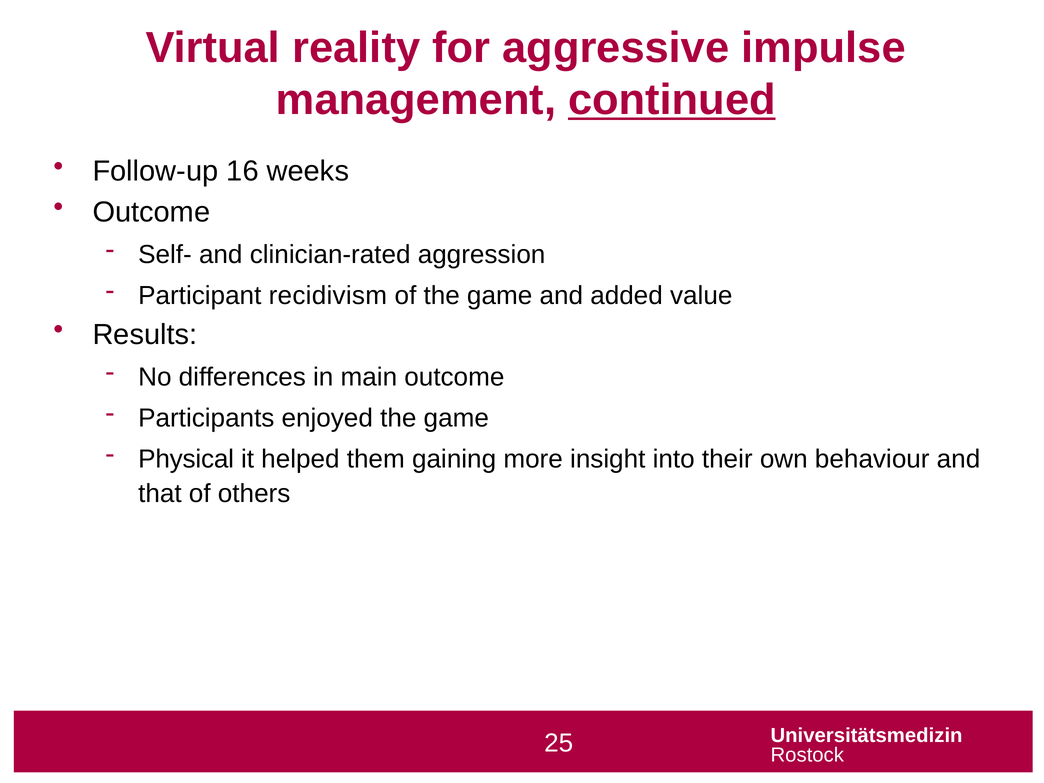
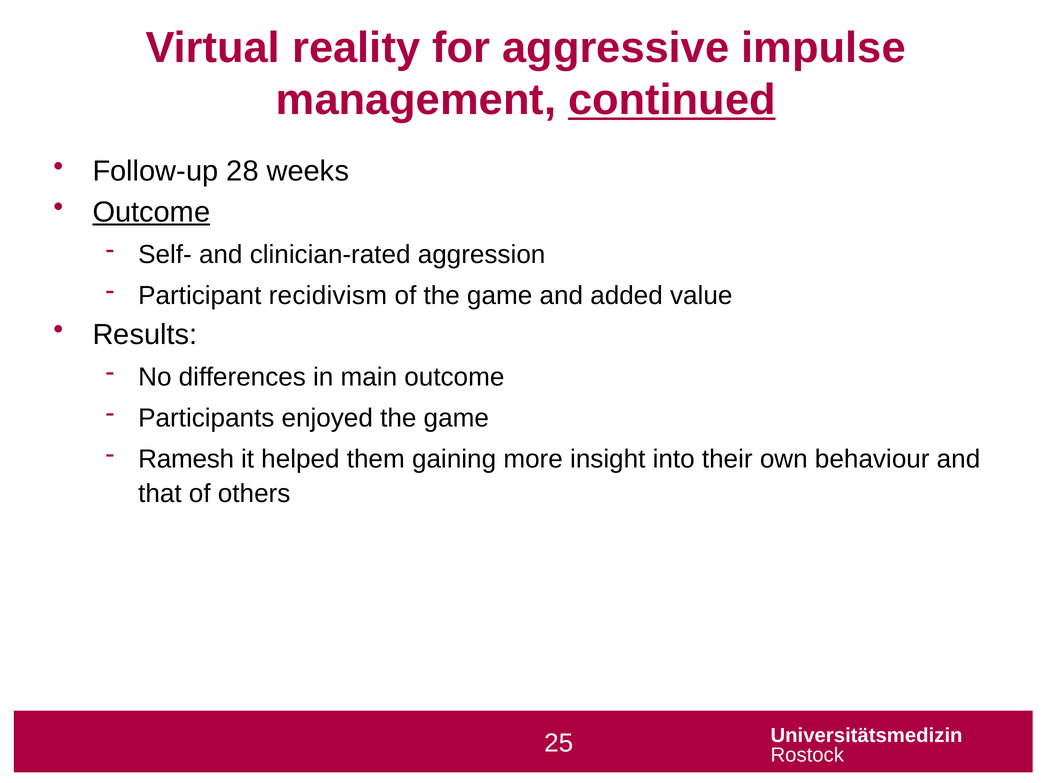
16: 16 -> 28 (243, 171)
Outcome underline: none -> present (151, 212)
Physical: Physical -> Ramesh (186, 459)
